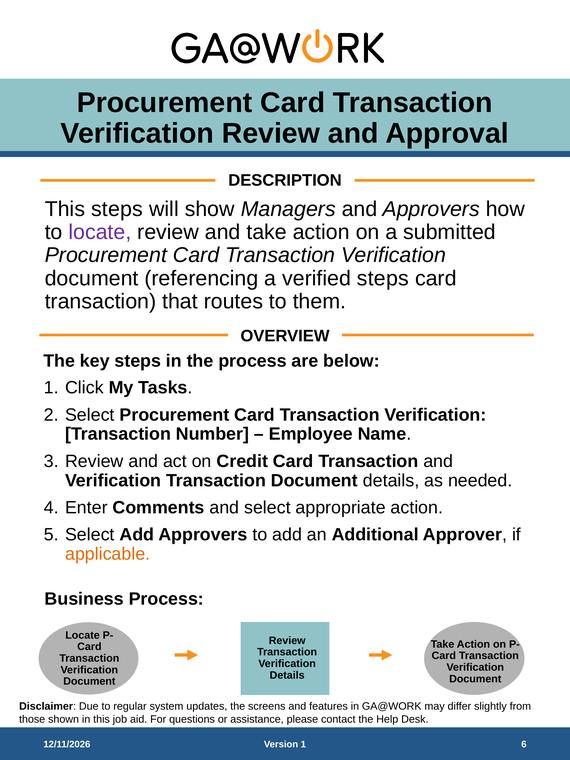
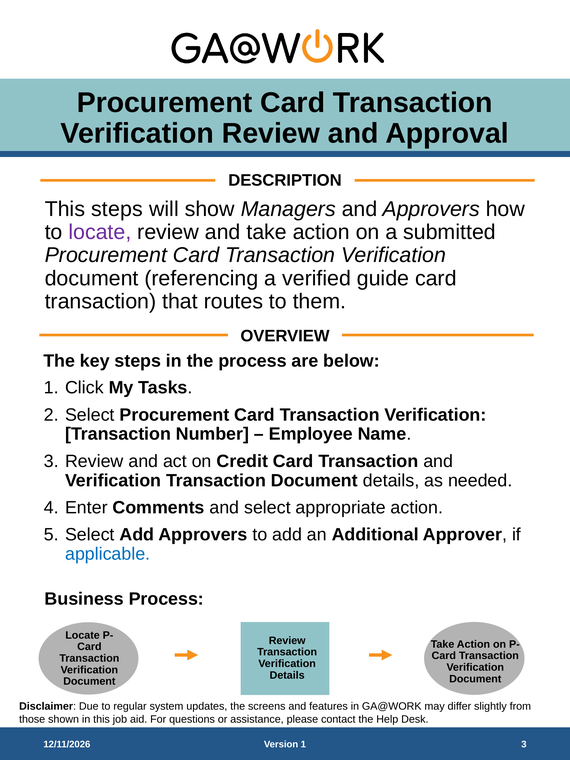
verified steps: steps -> guide (383, 278)
applicable colour: orange -> blue (108, 554)
1 6: 6 -> 3 (524, 744)
